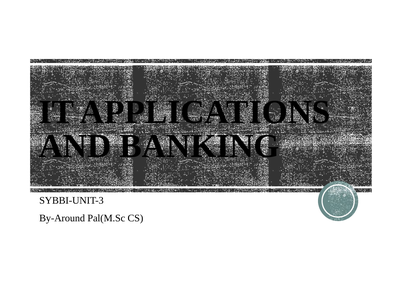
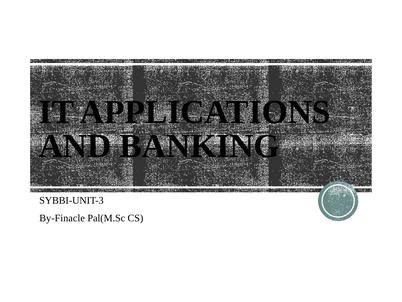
By-Around: By-Around -> By-Finacle (62, 218)
